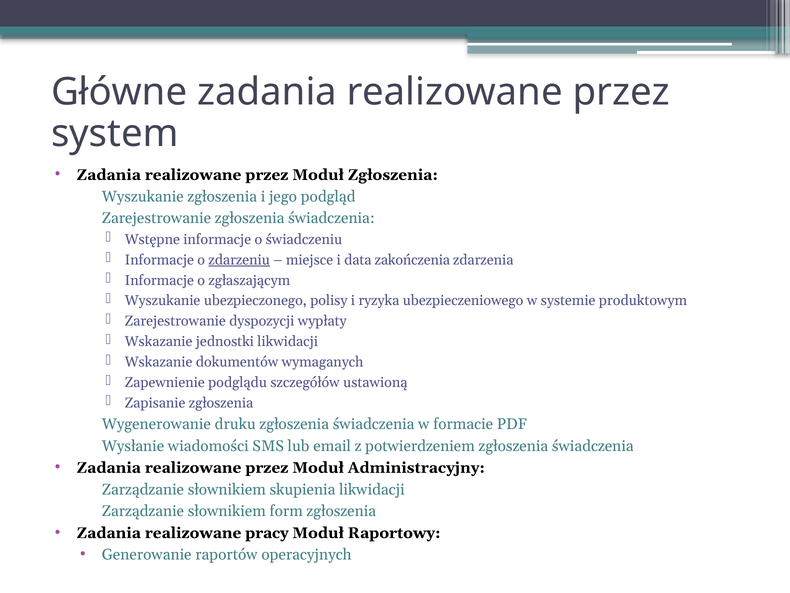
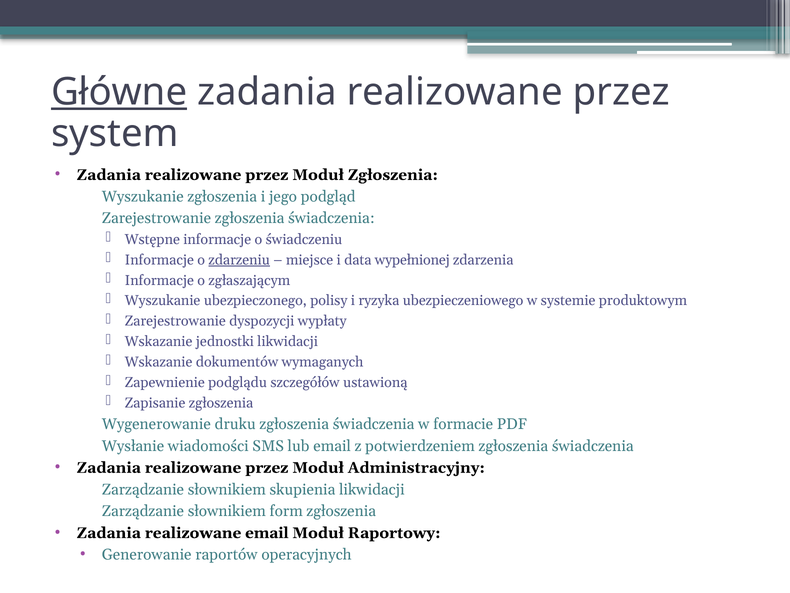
Główne underline: none -> present (119, 92)
zakończenia: zakończenia -> wypełnionej (412, 260)
realizowane pracy: pracy -> email (267, 533)
